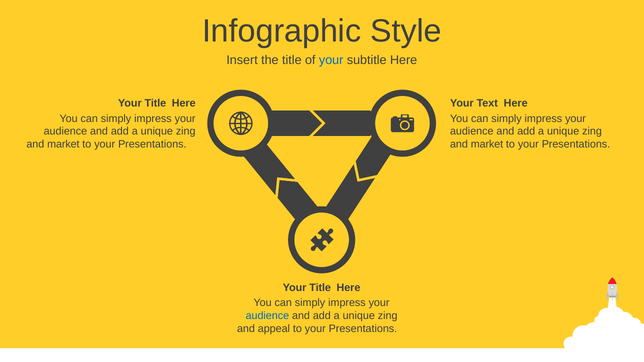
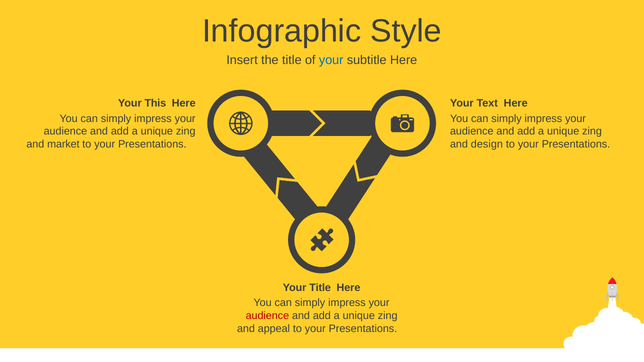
Title: Title -> This (155, 103)
market: market -> design (487, 144)
audience colour: blue -> red (267, 316)
